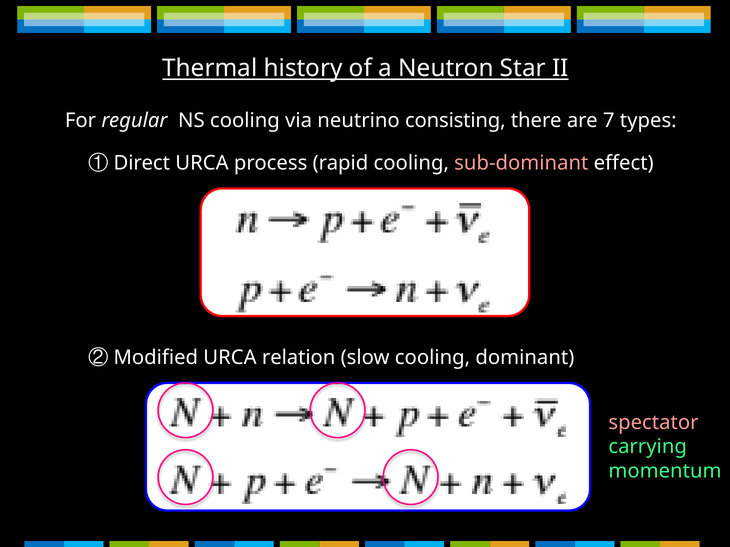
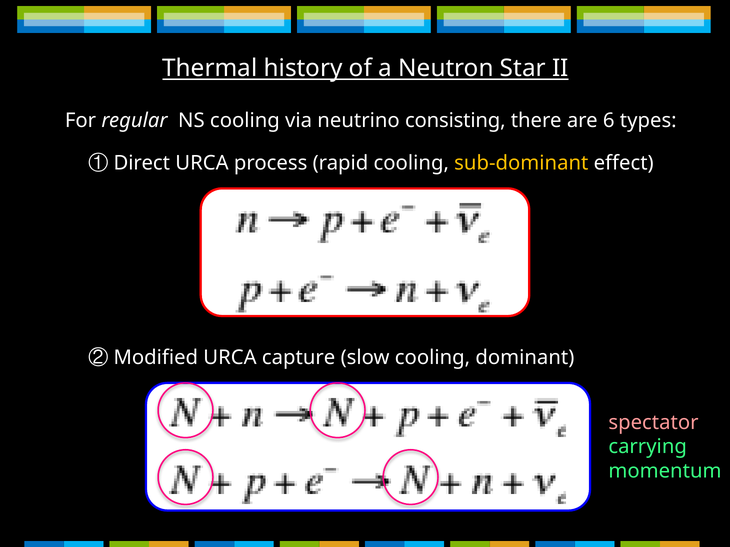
7: 7 -> 6 (609, 121)
sub-dominant colour: pink -> yellow (521, 163)
relation: relation -> capture (299, 358)
